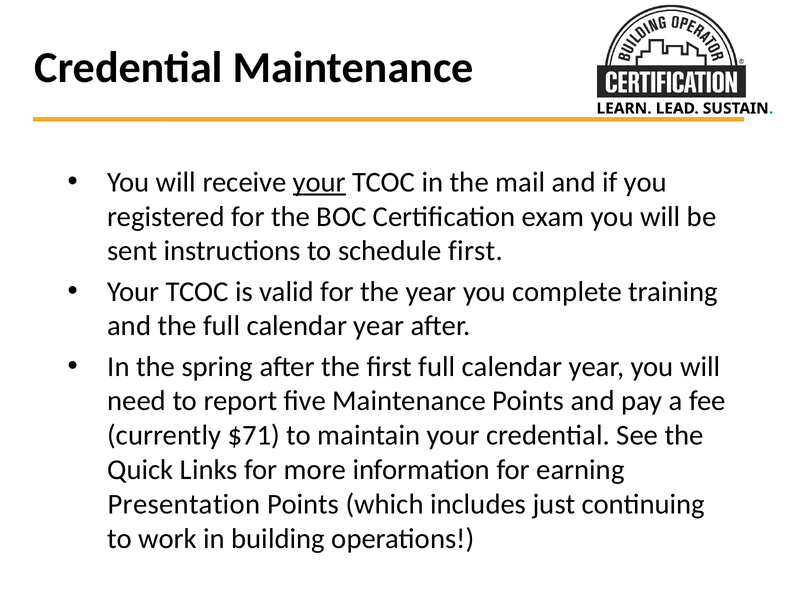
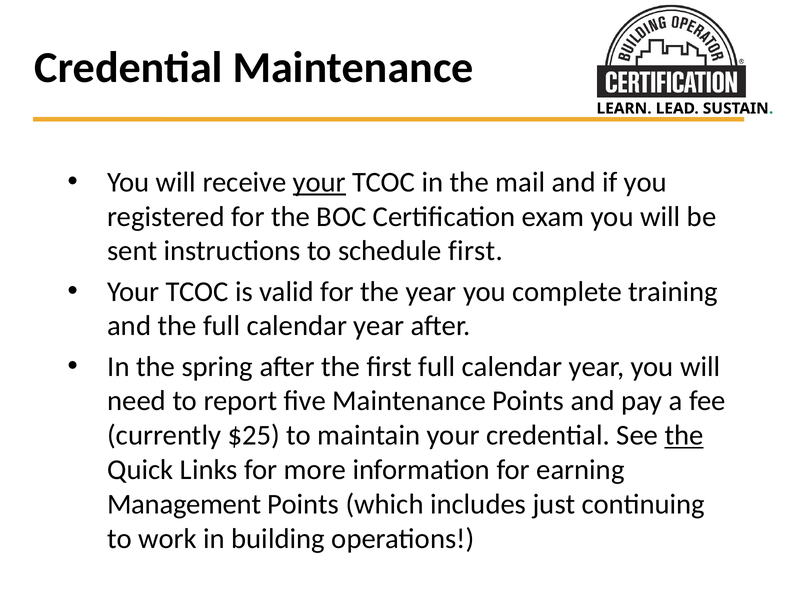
$71: $71 -> $25 (254, 436)
the underline: none -> present (684, 436)
Presentation: Presentation -> Management (184, 504)
